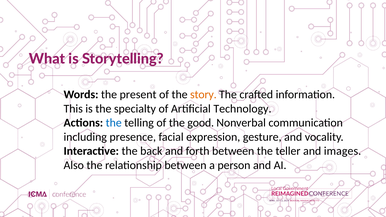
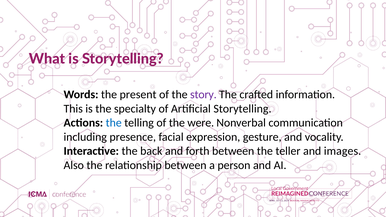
story colour: orange -> purple (203, 95)
Artificial Technology: Technology -> Storytelling (242, 109)
good: good -> were (201, 123)
